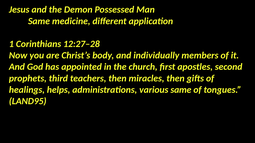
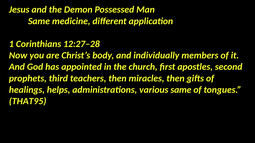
LAND95: LAND95 -> THAT95 (28, 101)
